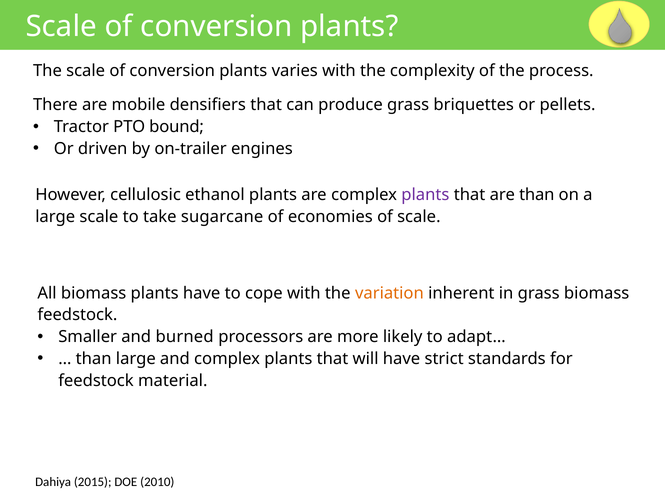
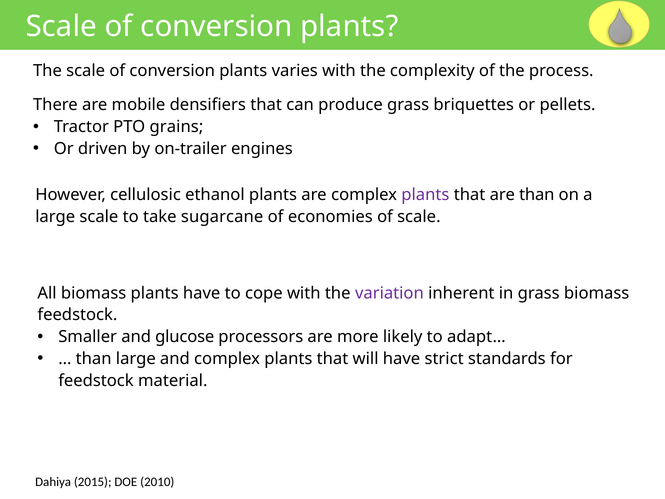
bound: bound -> grains (176, 127)
variation colour: orange -> purple (389, 293)
burned: burned -> glucose (185, 337)
